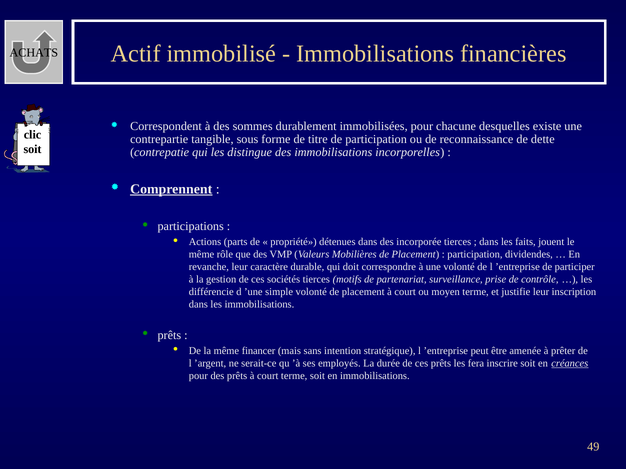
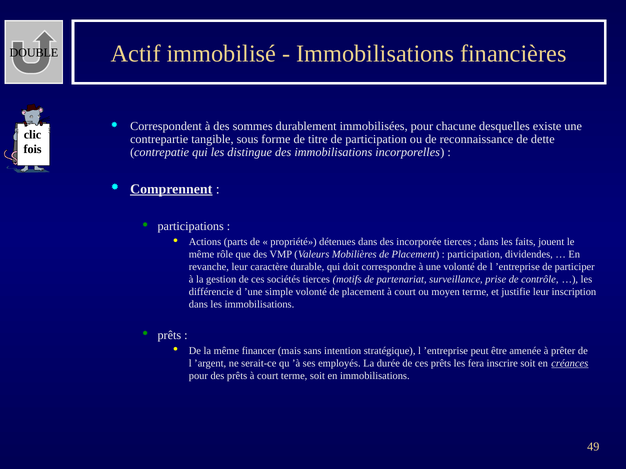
ACHATS: ACHATS -> DOUBLE (34, 53)
soit: soit -> fois (33, 150)
